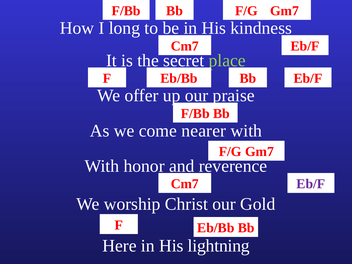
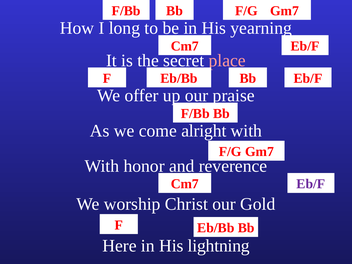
kindness: kindness -> yearning (261, 28)
place colour: light green -> pink (227, 60)
nearer: nearer -> alright (204, 131)
